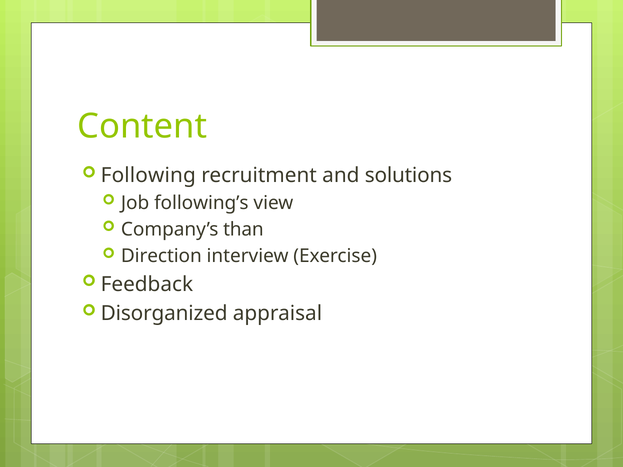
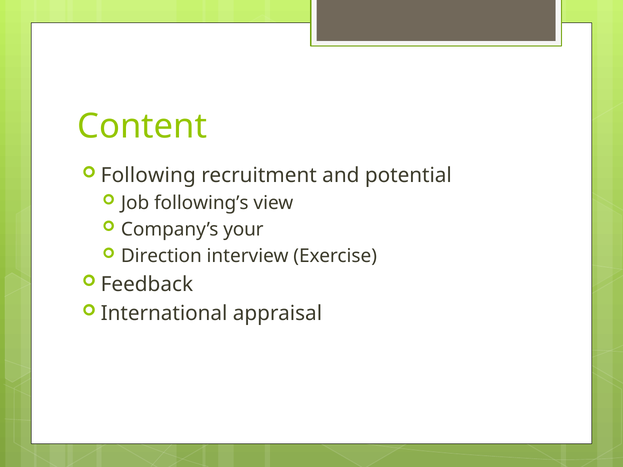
solutions: solutions -> potential (408, 175)
than: than -> your (243, 230)
Disorganized: Disorganized -> International (164, 313)
